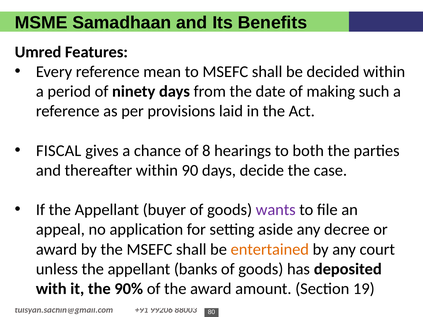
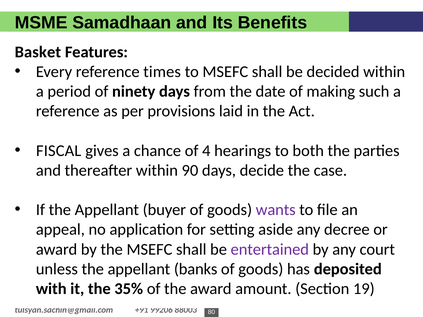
Umred: Umred -> Basket (38, 52)
mean: mean -> times (162, 72)
8: 8 -> 4 (206, 151)
entertained colour: orange -> purple (270, 249)
90%: 90% -> 35% (129, 289)
